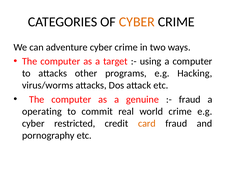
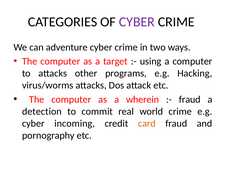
CYBER colour: orange -> purple (137, 22)
genuine: genuine -> wherein (143, 100)
operating: operating -> detection (42, 112)
restricted: restricted -> incoming (75, 124)
